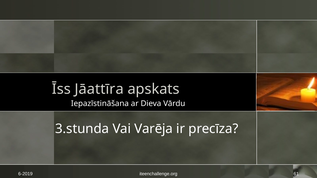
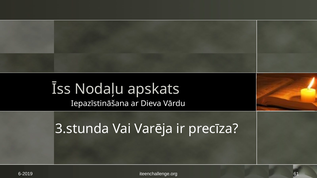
Jāattīra: Jāattīra -> Nodaļu (99, 89)
